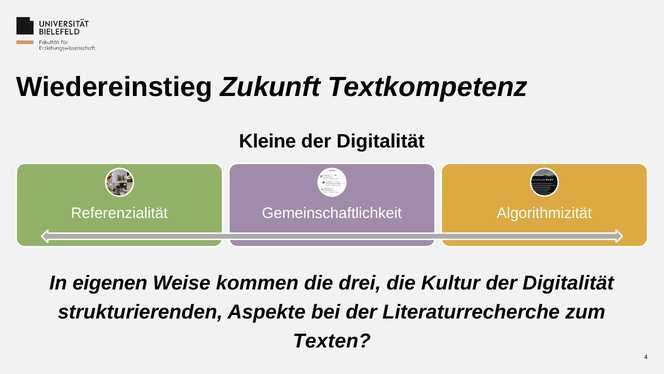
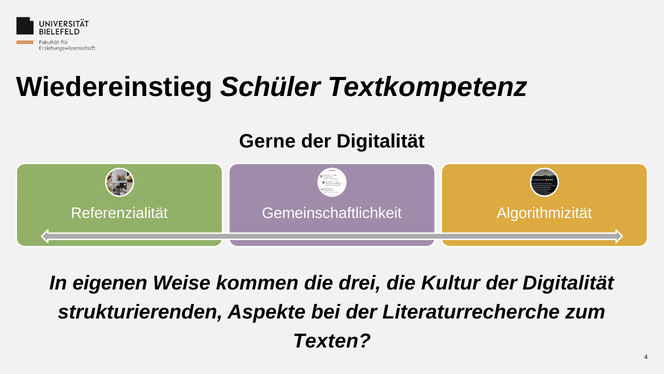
Zukunft: Zukunft -> Schüler (270, 87)
Kleine: Kleine -> Gerne (267, 141)
